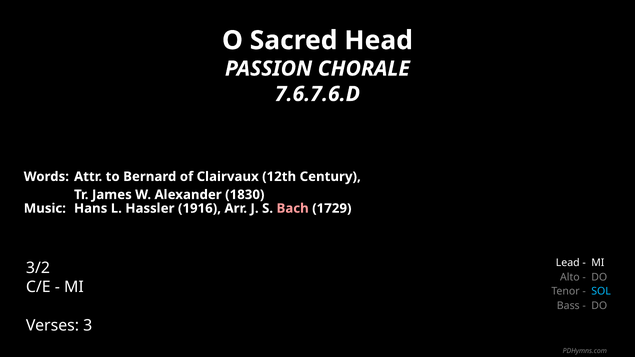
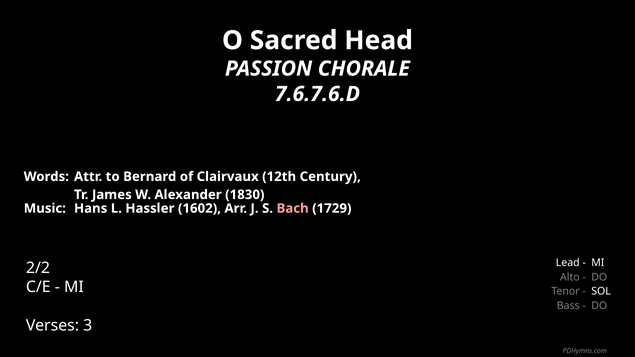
1916: 1916 -> 1602 (199, 208)
3/2: 3/2 -> 2/2 (38, 268)
SOL colour: light blue -> white (601, 292)
